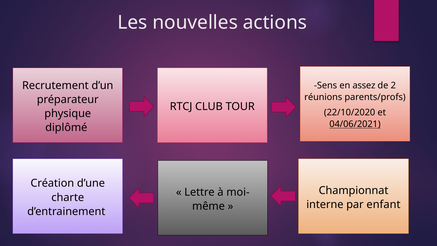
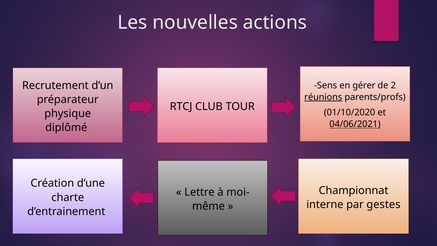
assez: assez -> gérer (364, 85)
réunions underline: none -> present (323, 97)
22/10/2020: 22/10/2020 -> 01/10/2020 (350, 112)
enfant: enfant -> gestes (383, 204)
